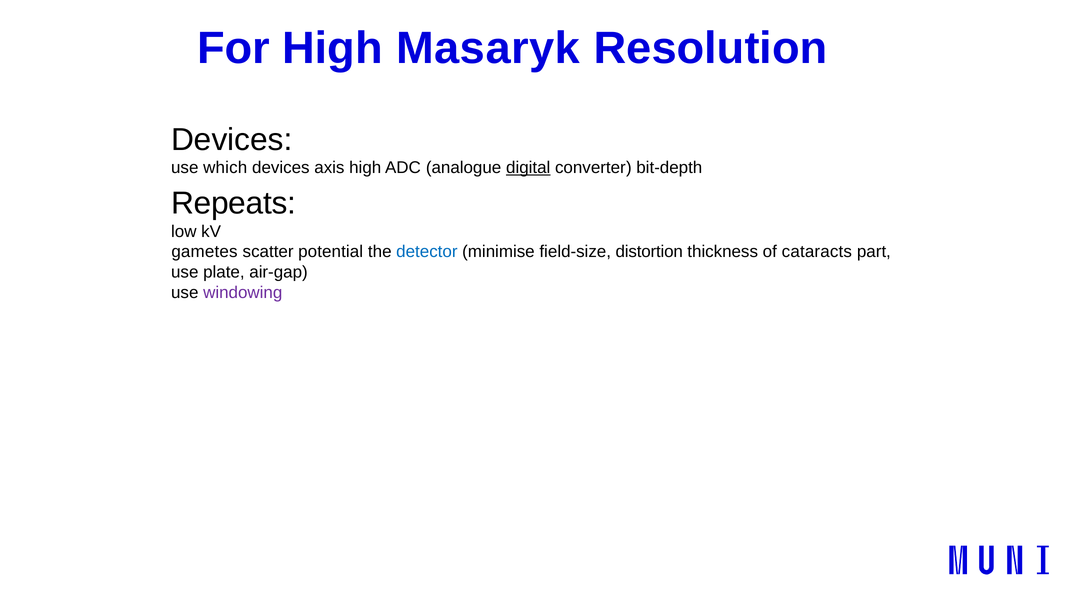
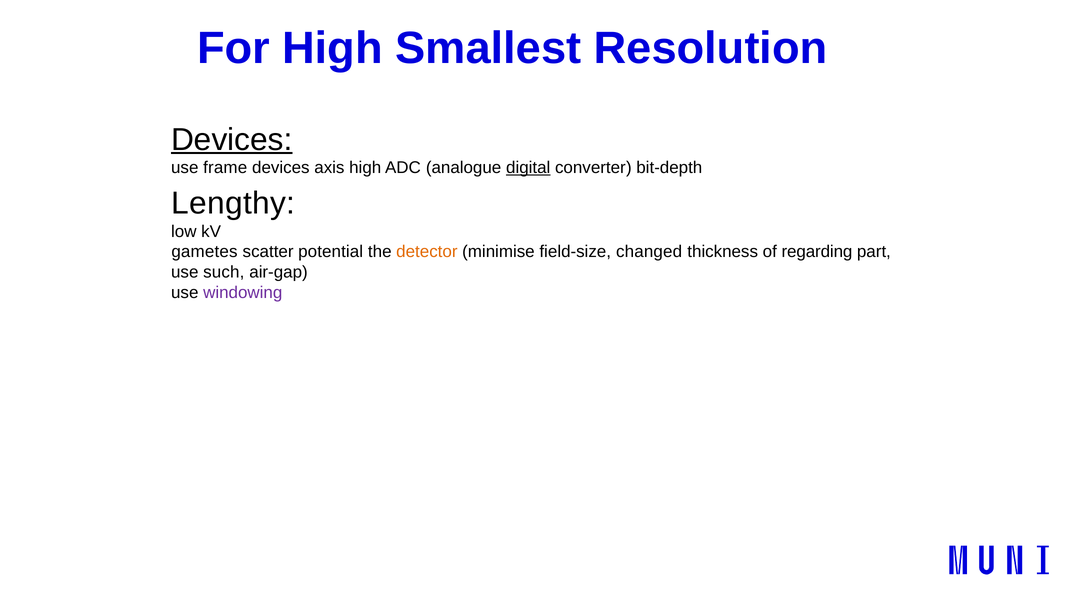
Masaryk: Masaryk -> Smallest (488, 48)
Devices underline: none -> present (232, 140)
which: which -> frame (225, 168)
Repeats: Repeats -> Lengthy (233, 203)
detector colour: blue -> orange (427, 252)
distortion: distortion -> changed (649, 252)
cataracts: cataracts -> regarding (817, 252)
plate: plate -> such (224, 272)
